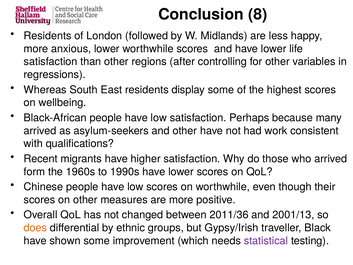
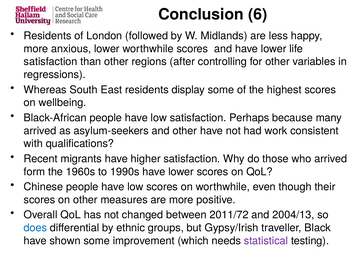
8: 8 -> 6 (258, 14)
2011/36: 2011/36 -> 2011/72 (229, 215)
2001/13: 2001/13 -> 2004/13 (293, 215)
does colour: orange -> blue (35, 228)
